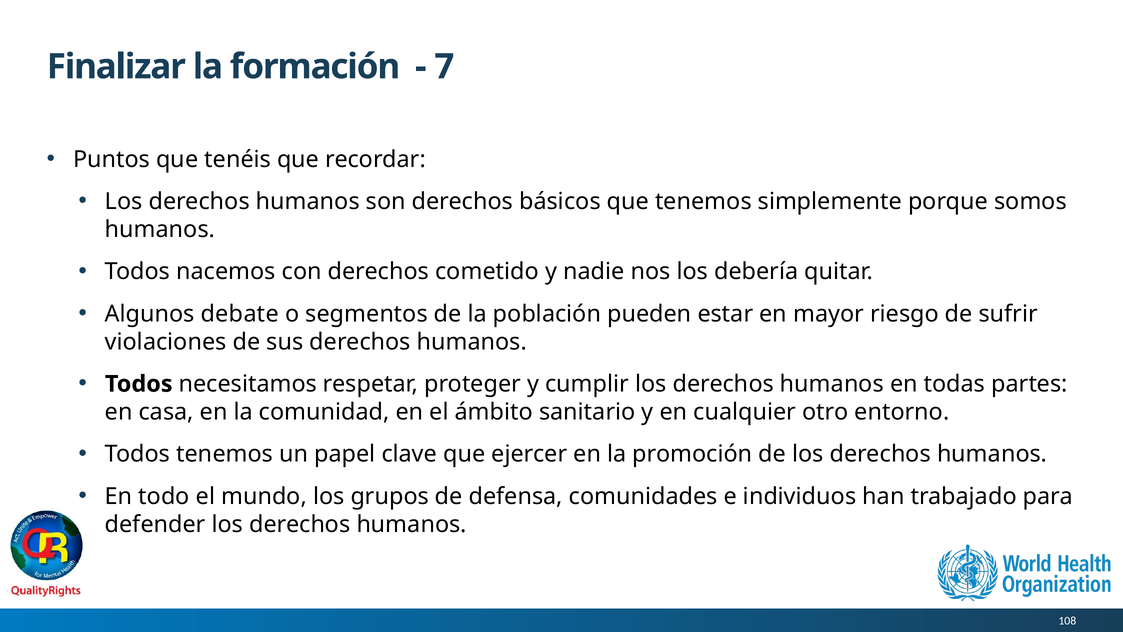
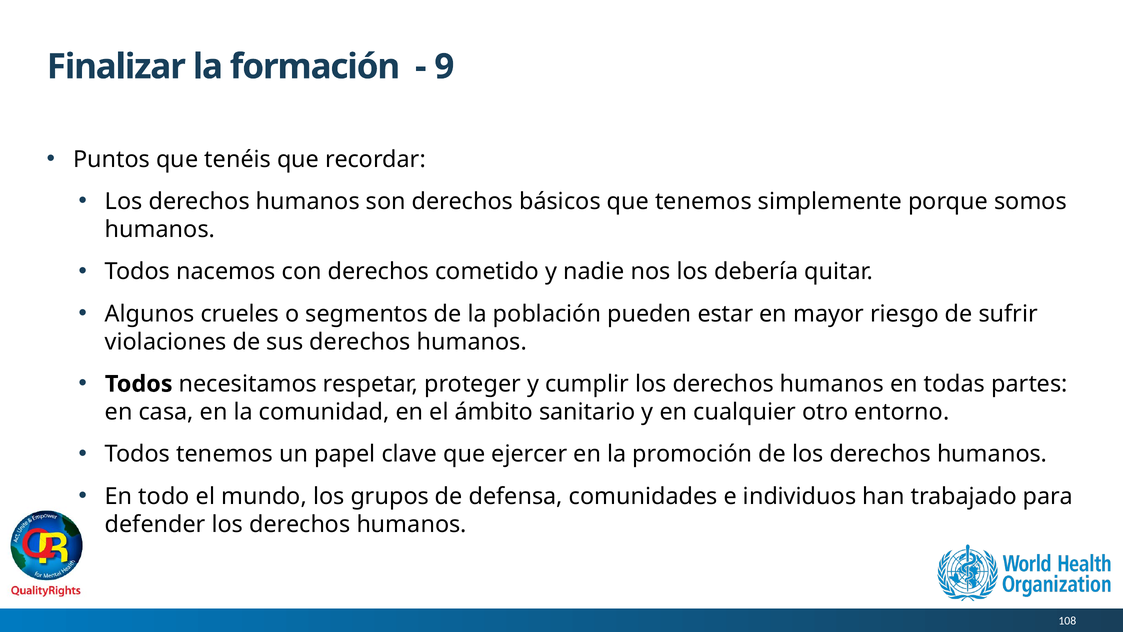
7: 7 -> 9 (444, 67)
debate: debate -> crueles (240, 314)
